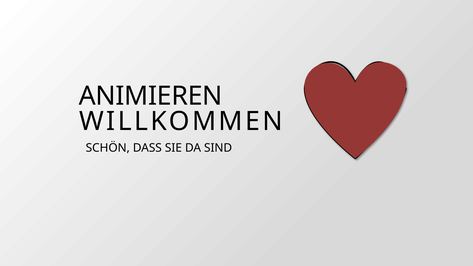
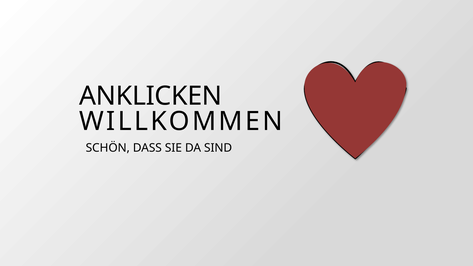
ANIMIEREN: ANIMIEREN -> ANKLICKEN (151, 96)
